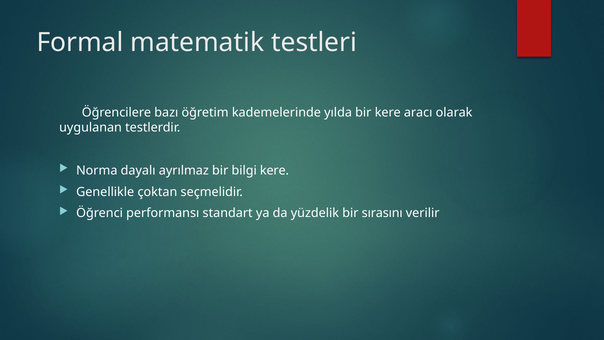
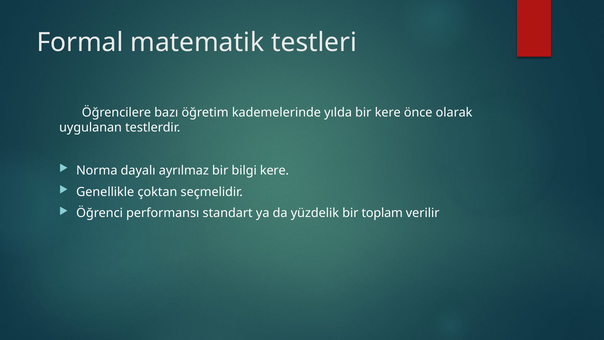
aracı: aracı -> önce (418, 112)
sırasını: sırasını -> toplam (382, 213)
